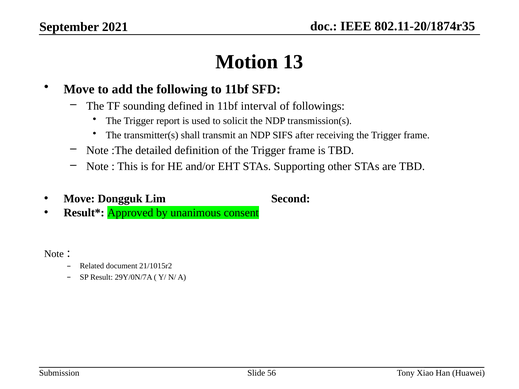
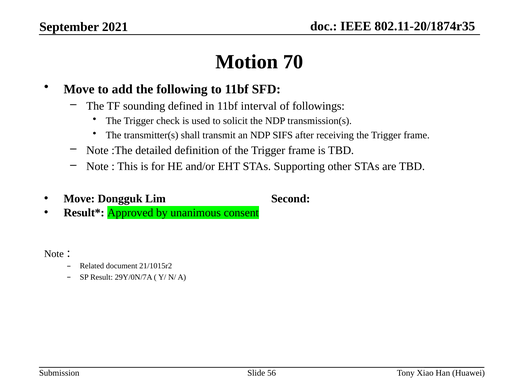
13: 13 -> 70 (293, 62)
report: report -> check (168, 121)
